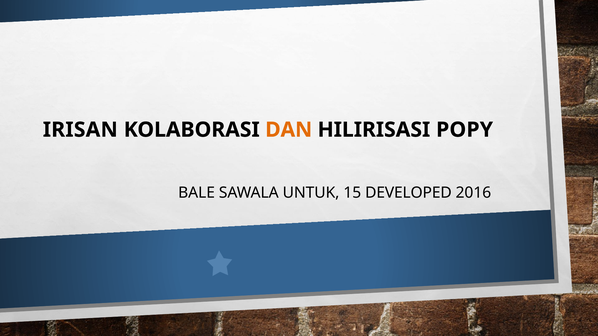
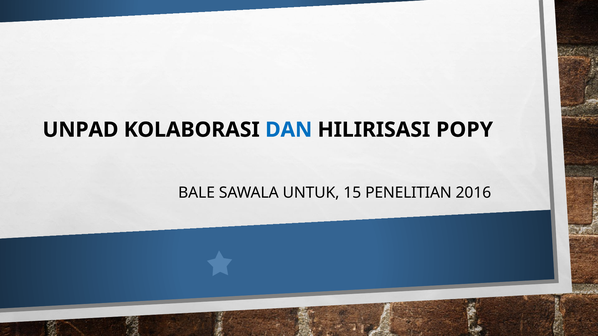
IRISAN: IRISAN -> UNPAD (80, 130)
DAN colour: orange -> blue (289, 130)
DEVELOPED: DEVELOPED -> PENELITIAN (408, 193)
